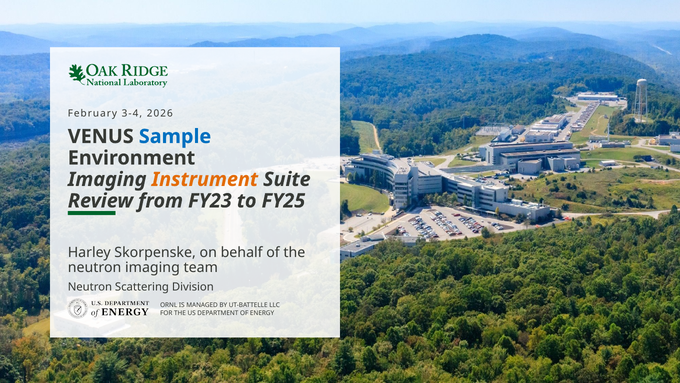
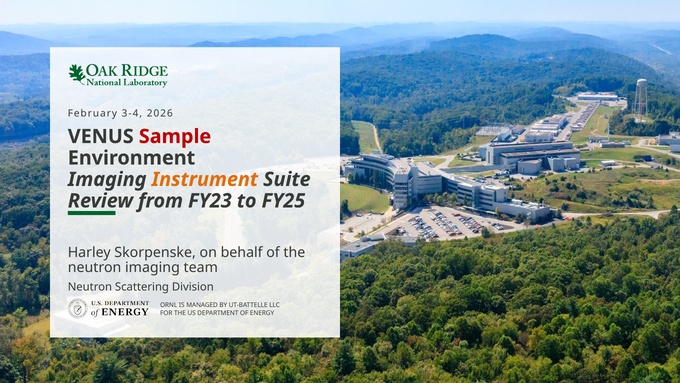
Sample colour: blue -> red (175, 136)
